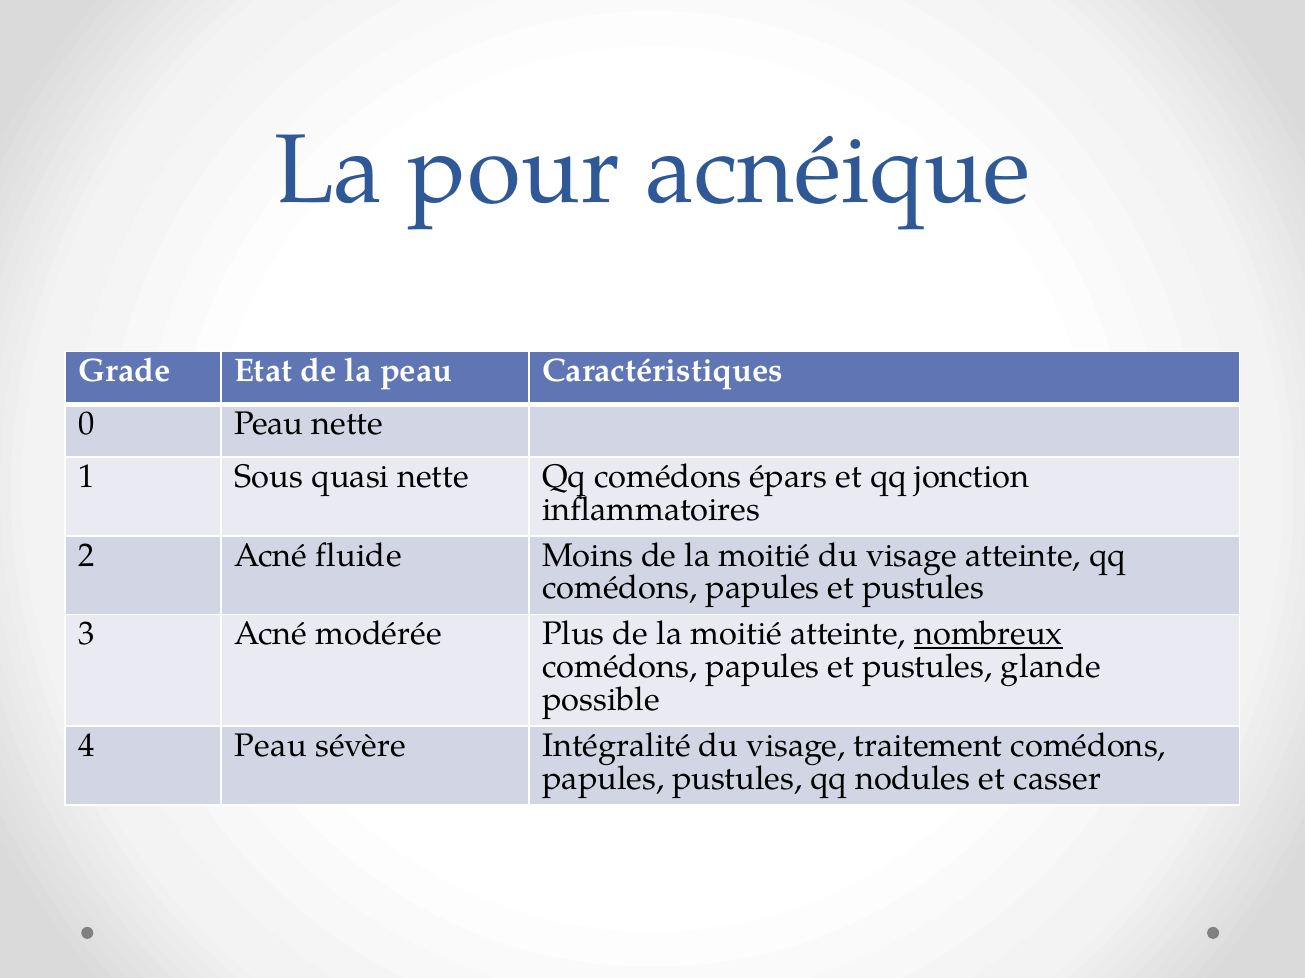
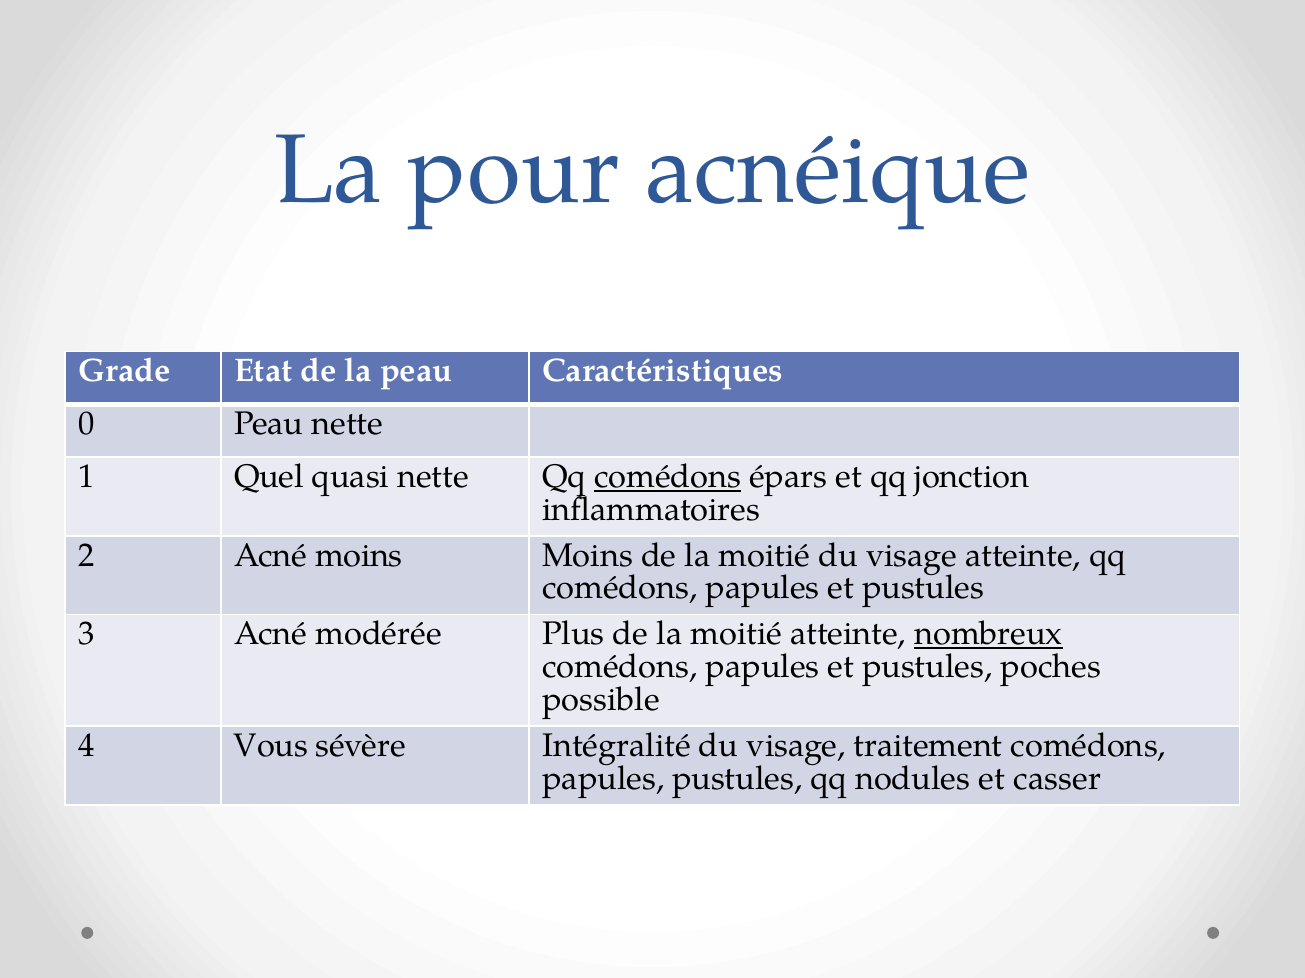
Sous: Sous -> Quel (269, 477)
comédons underline: none -> present (668, 477)
Acné fluide: fluide -> moins (359, 556)
glande: glande -> poches (1051, 667)
4 Peau: Peau -> Vous (271, 746)
